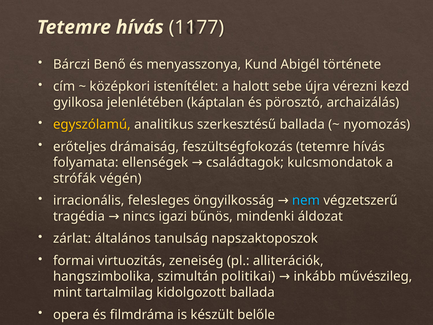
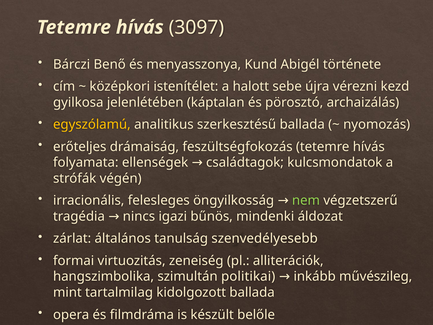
1177: 1177 -> 3097 (197, 27)
nem colour: light blue -> light green (306, 200)
napszaktoposzok: napszaktoposzok -> szenvedélyesebb (265, 238)
